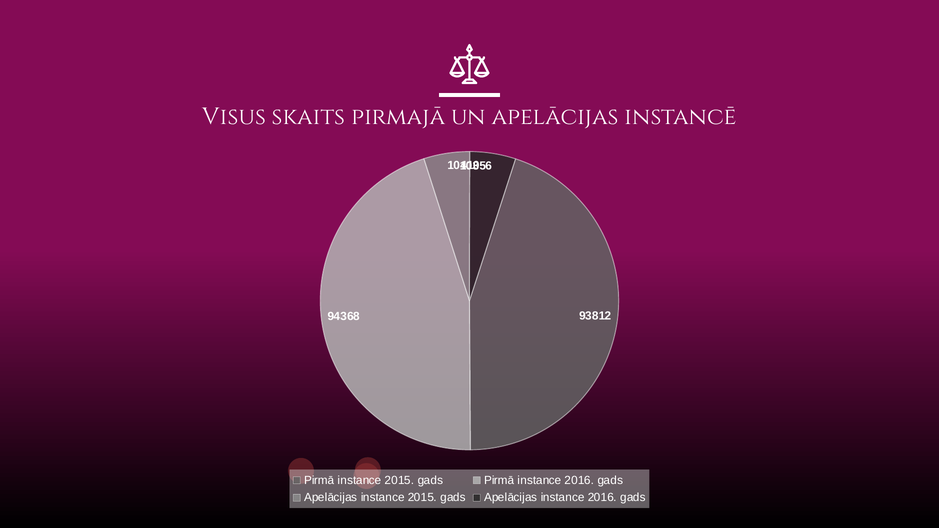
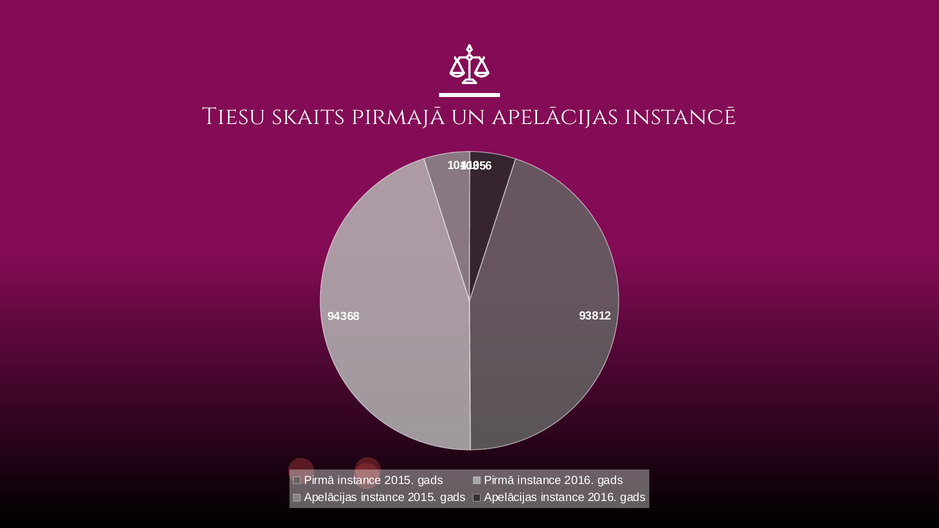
Visus: Visus -> Tiesu (234, 117)
